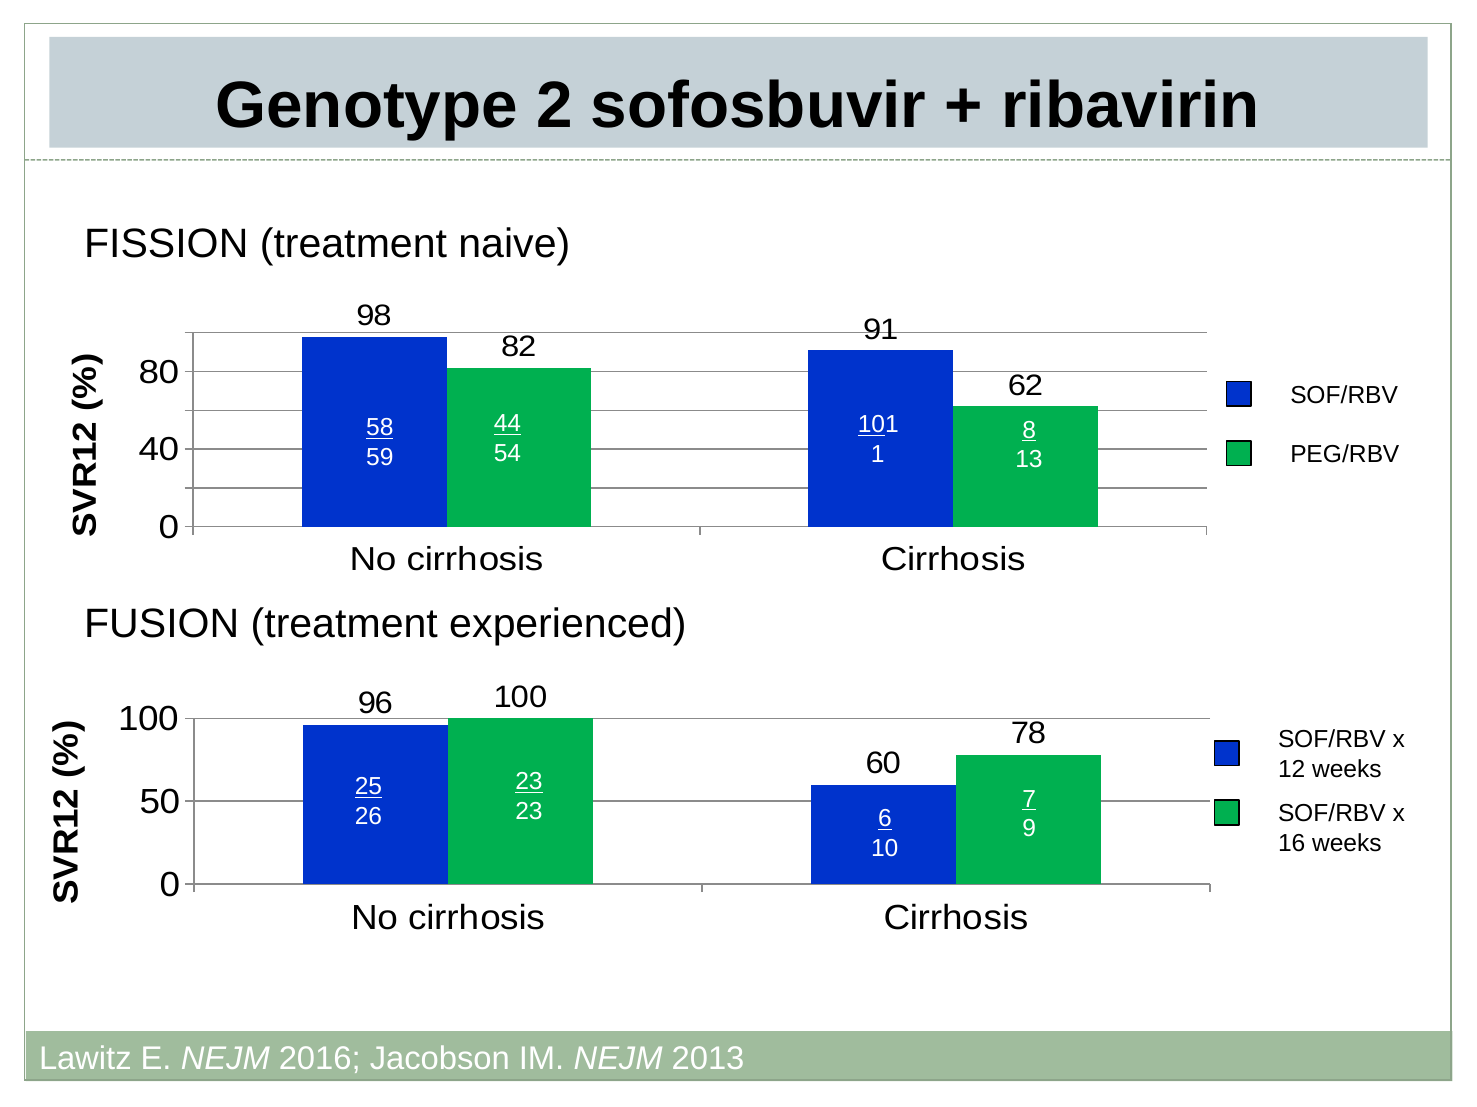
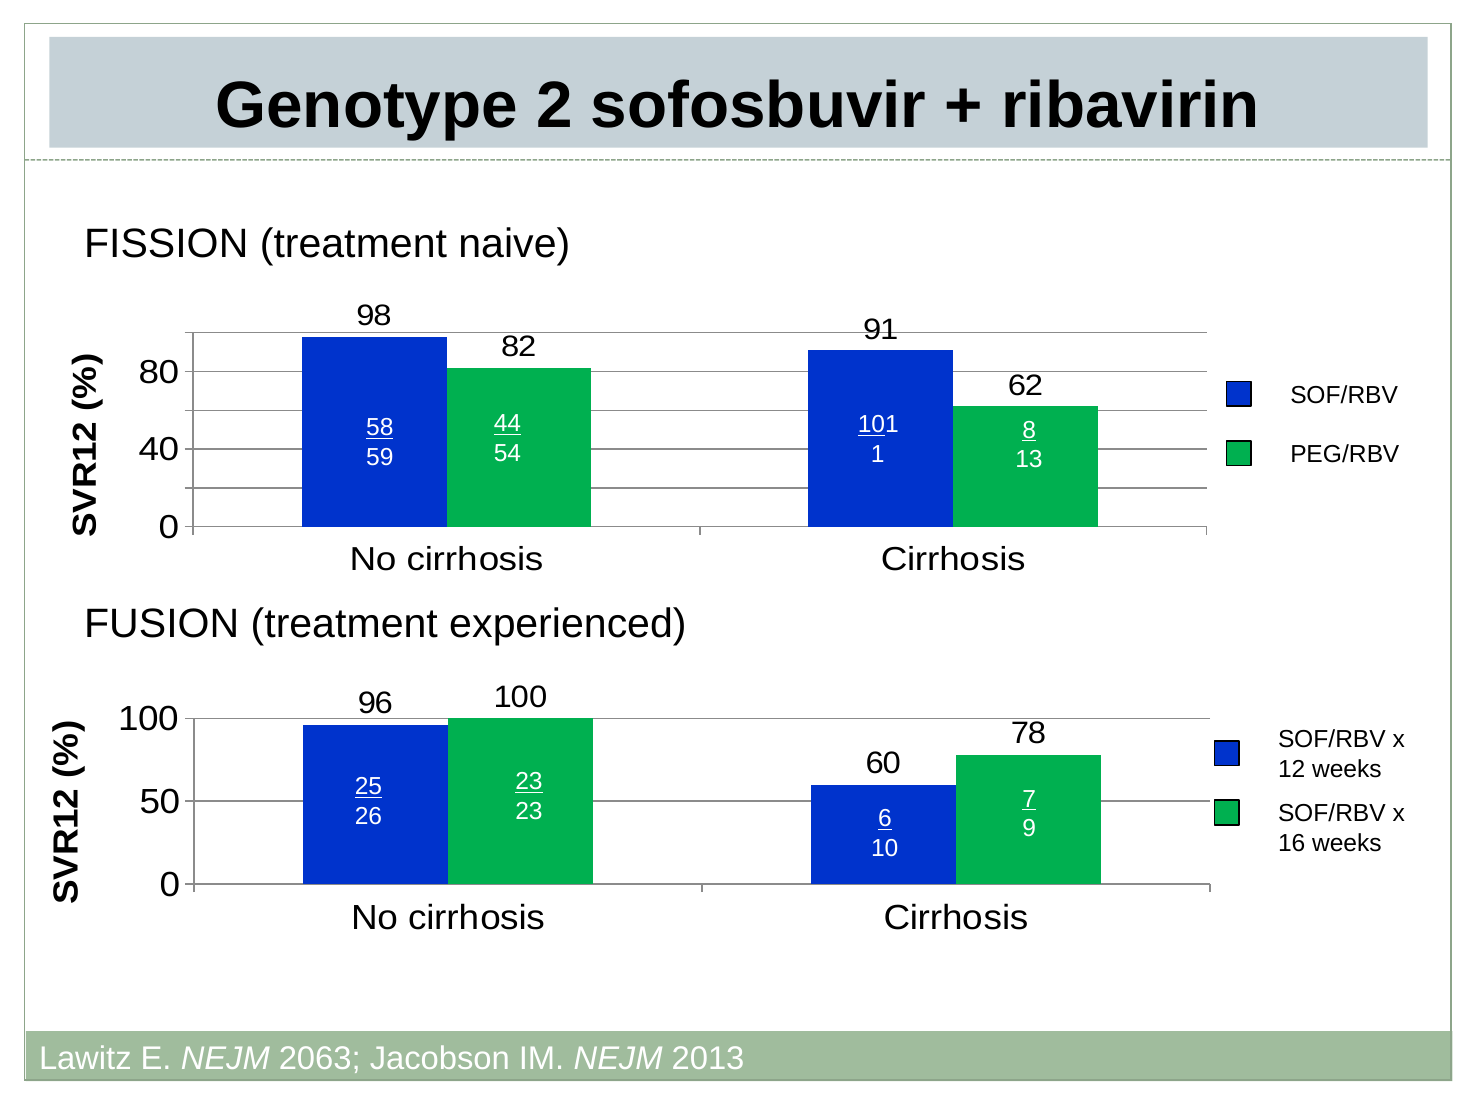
2016: 2016 -> 2063 (320, 1059)
